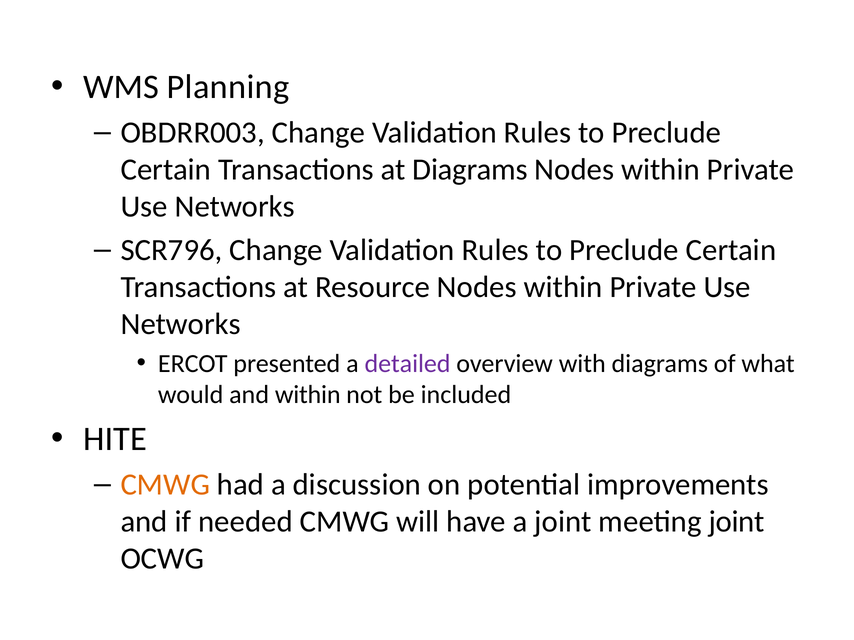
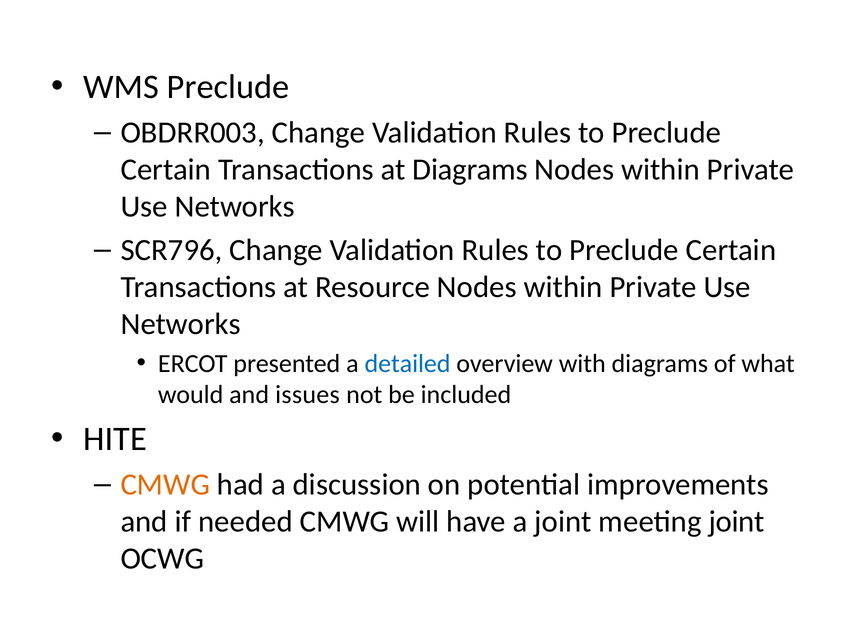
WMS Planning: Planning -> Preclude (228, 87)
detailed colour: purple -> blue (408, 364)
and within: within -> issues (308, 395)
